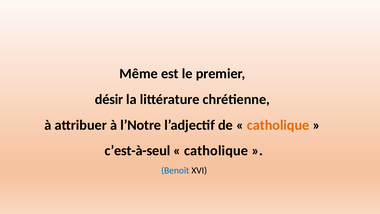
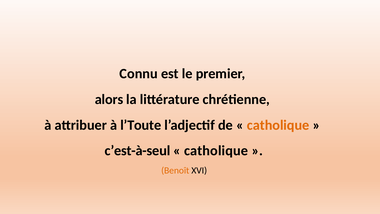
Même: Même -> Connu (139, 74)
désir: désir -> alors (109, 99)
l’Notre: l’Notre -> l’Toute (141, 125)
Benoît colour: blue -> orange (175, 170)
